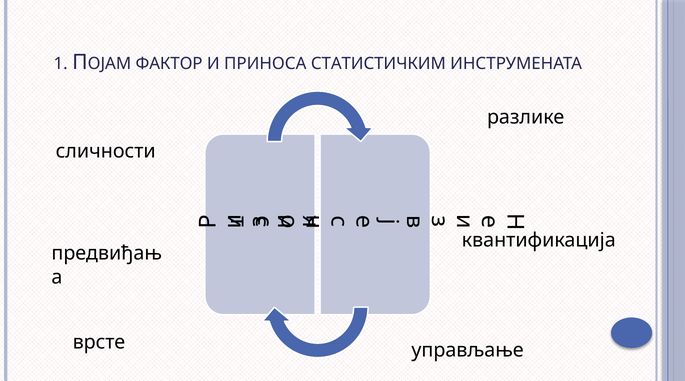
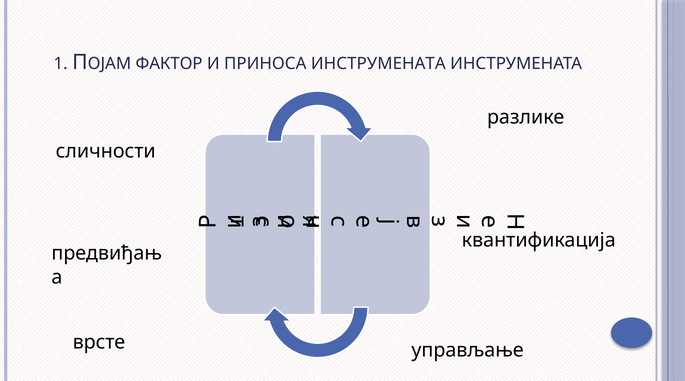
ПРИНОСА СТАТИСТИЧКИМ: СТАТИСТИЧКИМ -> ИНСТРУМЕНАТА (378, 64)
